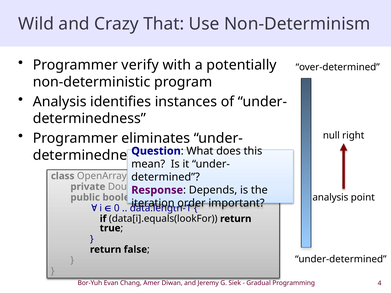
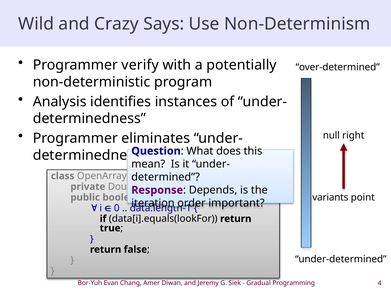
That: That -> Says (164, 24)
analysis: analysis -> variants (330, 197)
